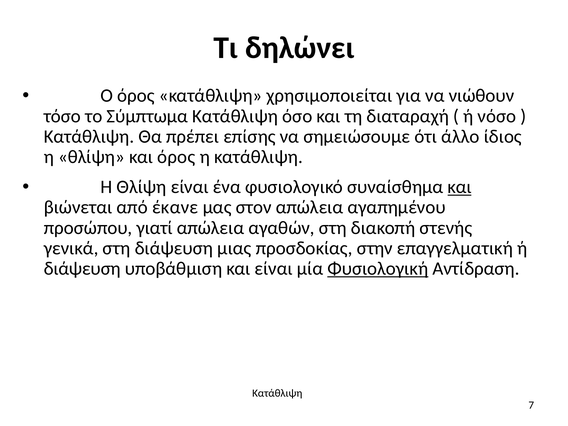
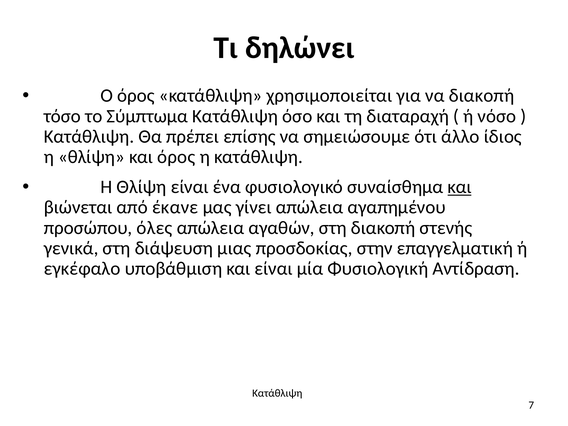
να νιώθουν: νιώθουν -> διακοπή (481, 96)
στον: στον -> γίνει (254, 207)
γιατί: γιατί -> όλες (154, 228)
διάψευση: διάψευση -> εγκέφαλο (82, 269)
Φυσιολογική underline: present -> none (378, 269)
